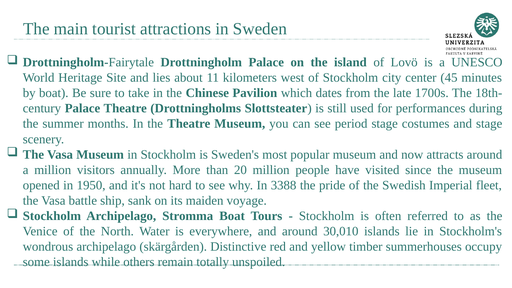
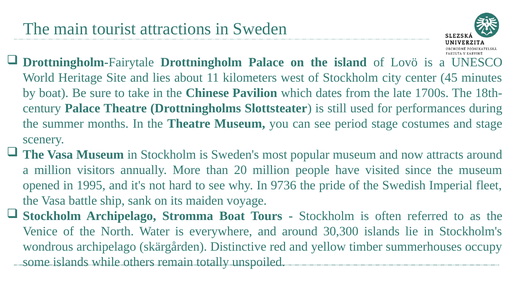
1950: 1950 -> 1995 (91, 185)
3388: 3388 -> 9736 (284, 185)
30,010: 30,010 -> 30,300 (341, 231)
